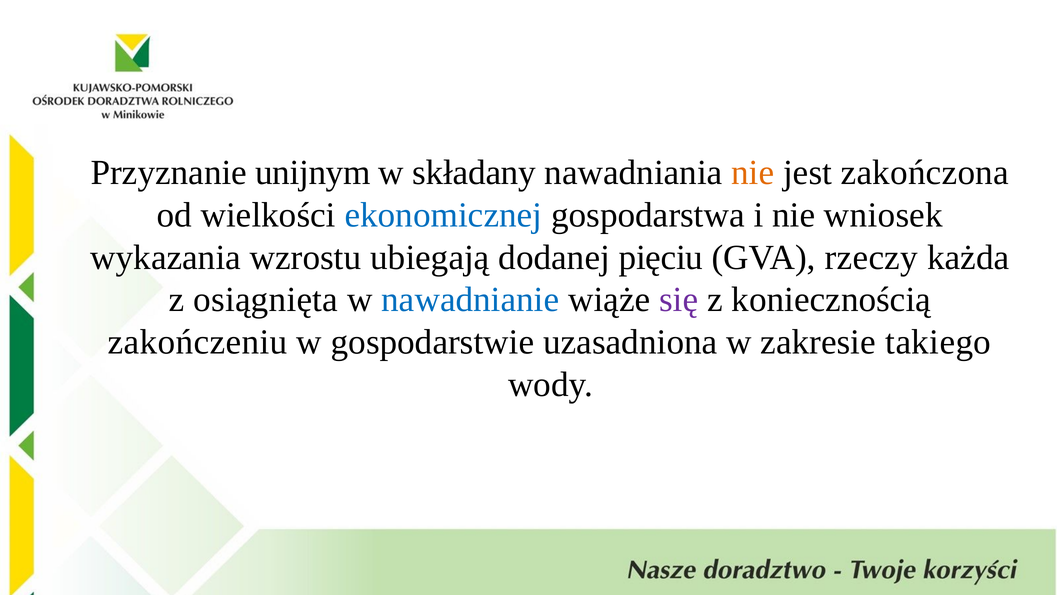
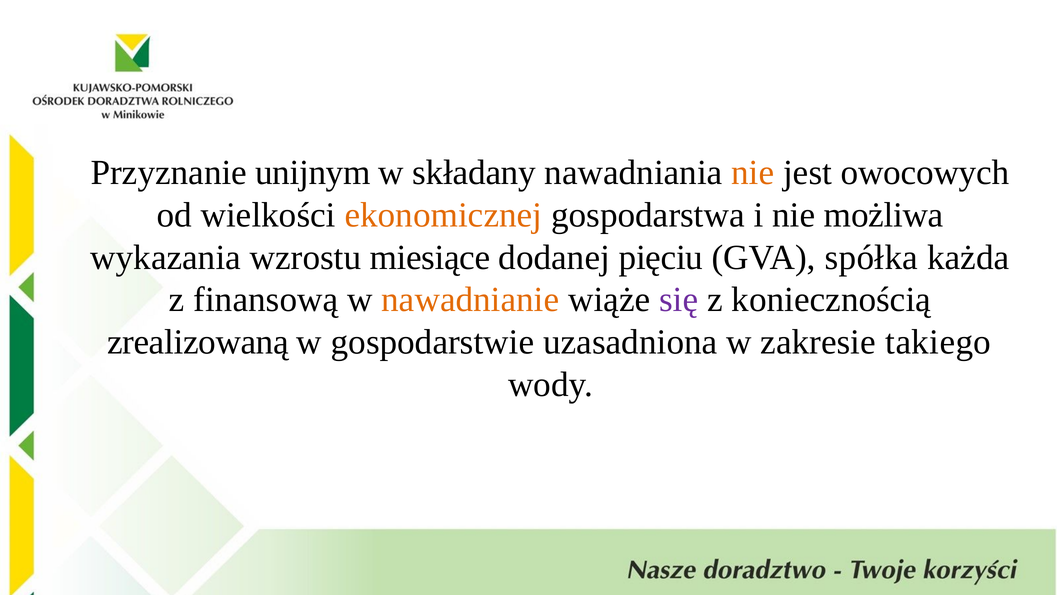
zakończona: zakończona -> owocowych (925, 173)
ekonomicznej colour: blue -> orange (443, 215)
wniosek: wniosek -> możliwa (884, 215)
ubiegają: ubiegają -> miesiące (430, 257)
rzeczy: rzeczy -> spółka (871, 257)
osiągnięta: osiągnięta -> finansową (266, 300)
nawadnianie colour: blue -> orange (470, 300)
zakończeniu: zakończeniu -> zrealizowaną (198, 342)
